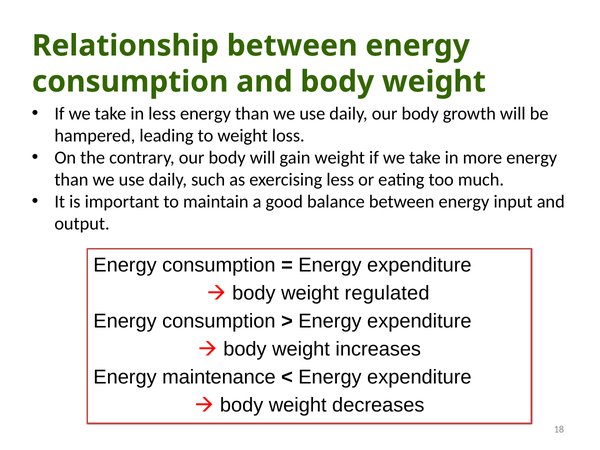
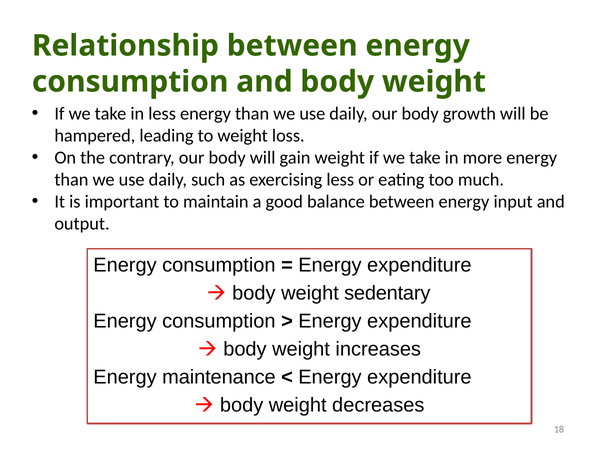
regulated: regulated -> sedentary (387, 293)
